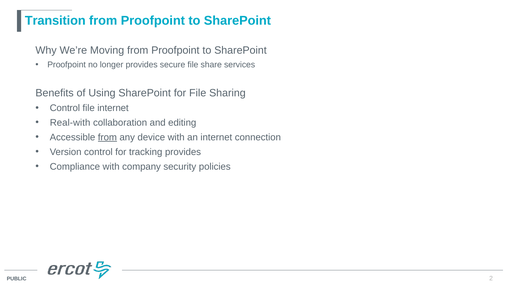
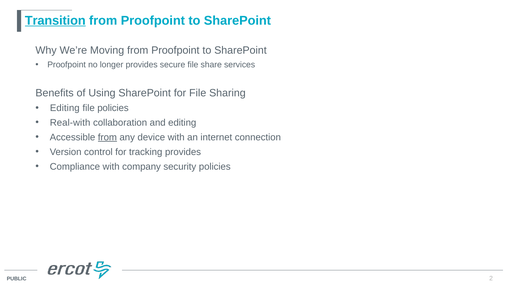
Transition underline: none -> present (55, 21)
Control: Control -> Editing (65, 108)
file internet: internet -> policies (113, 108)
